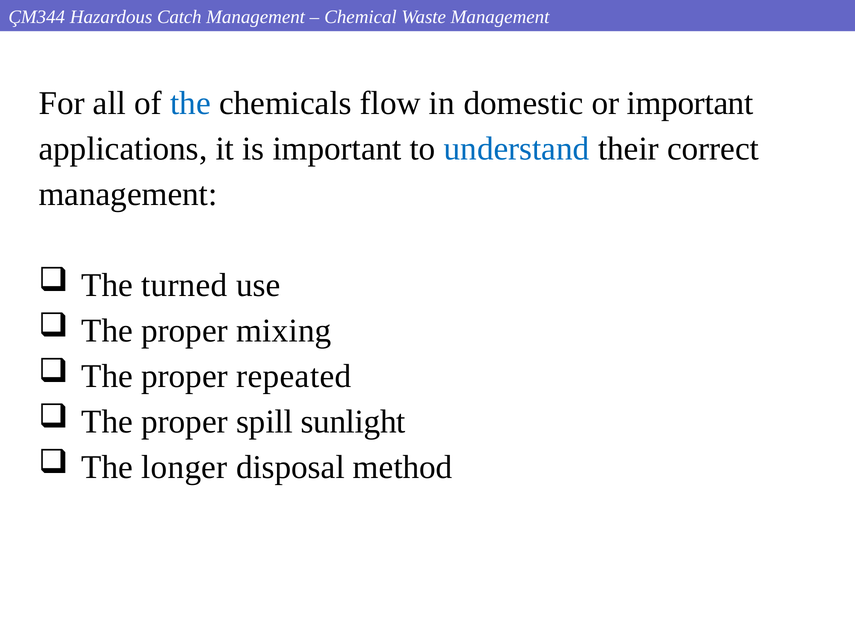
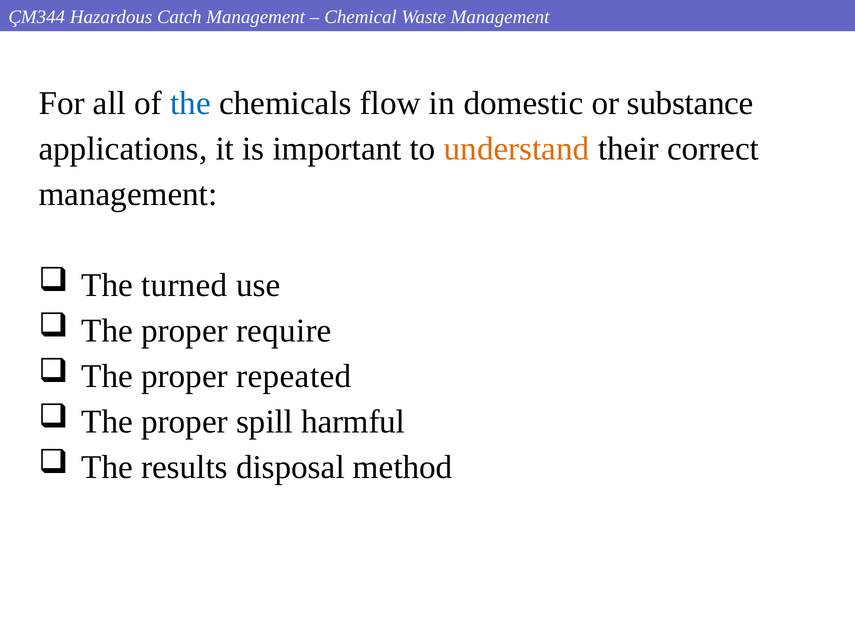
or important: important -> substance (690, 104)
understand colour: blue -> orange (517, 149)
mixing: mixing -> require (284, 331)
sunlight: sunlight -> harmful (353, 422)
longer: longer -> results (185, 468)
